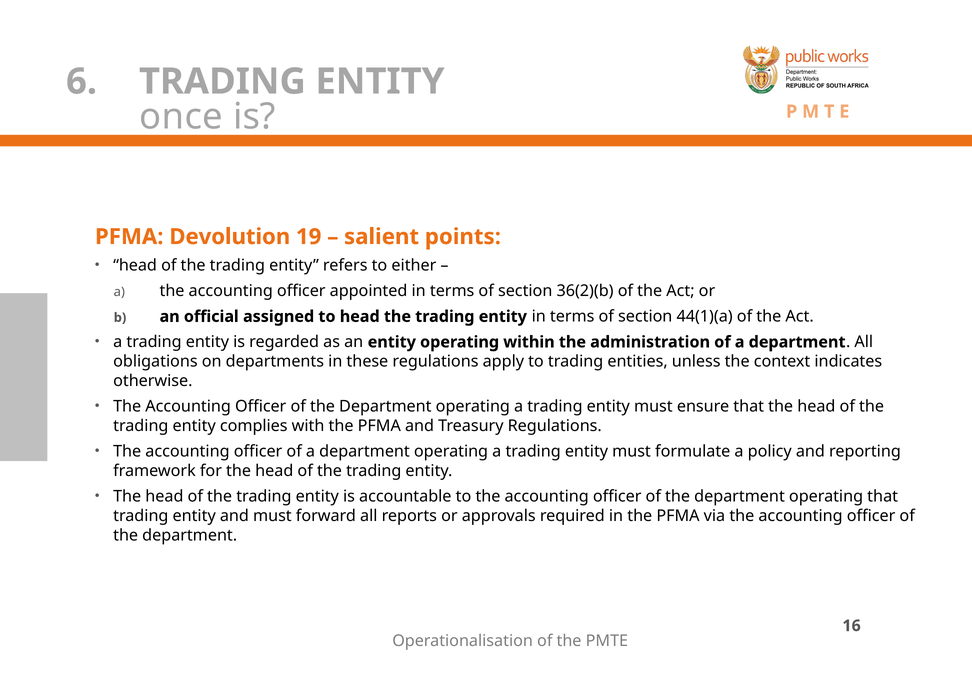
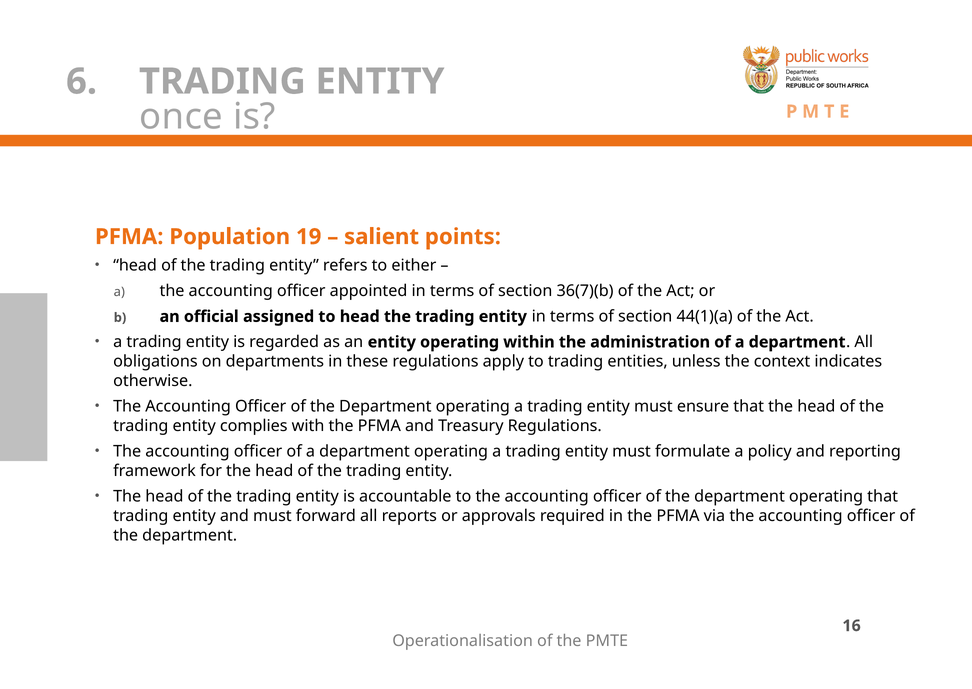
Devolution: Devolution -> Population (230, 237)
36(2)(b: 36(2)(b -> 36(7)(b (585, 291)
